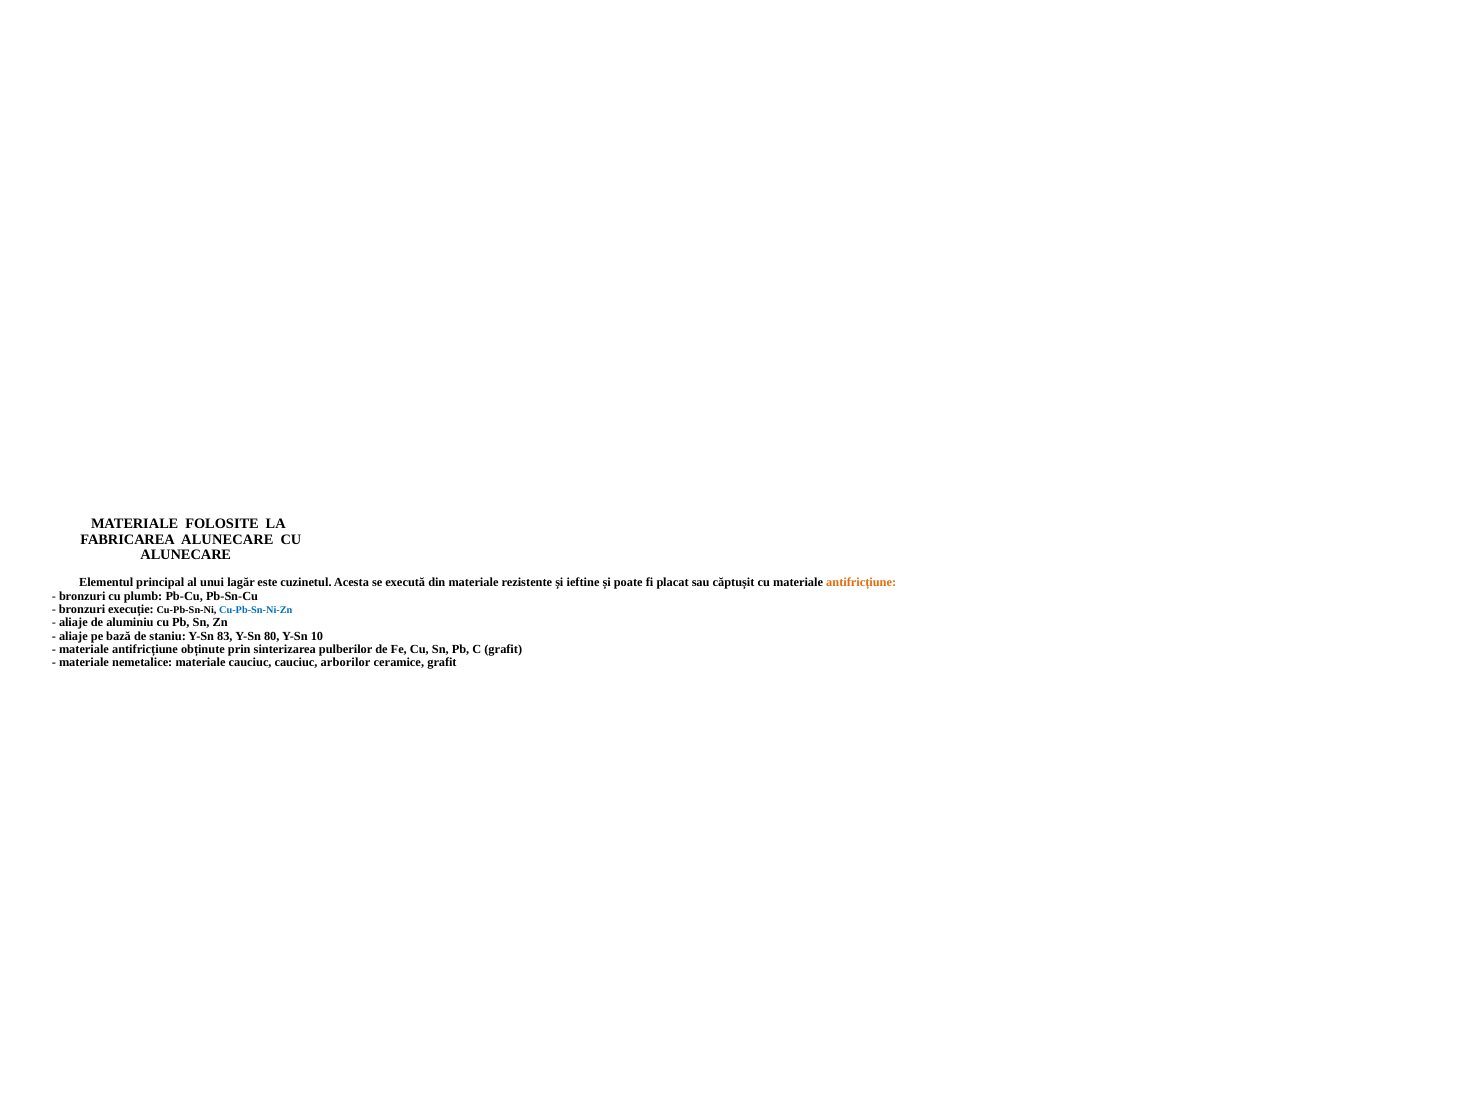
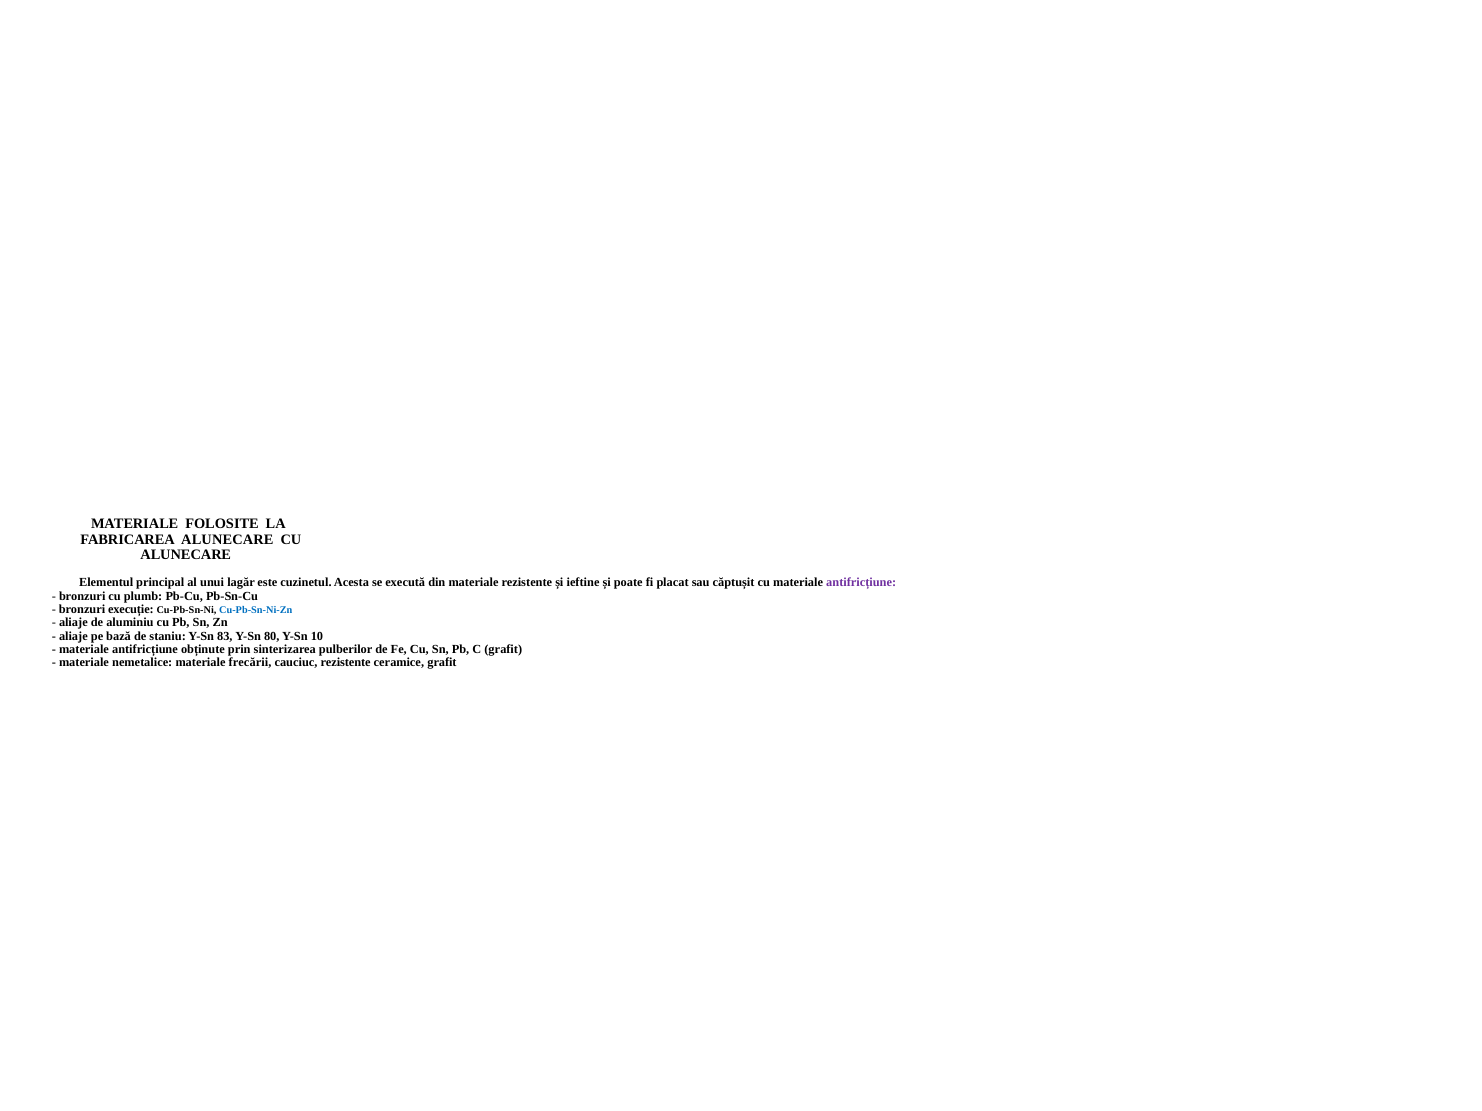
antifricțiune colour: orange -> purple (861, 583)
materiale cauciuc: cauciuc -> frecării (250, 663)
cauciuc arborilor: arborilor -> rezistente (346, 663)
